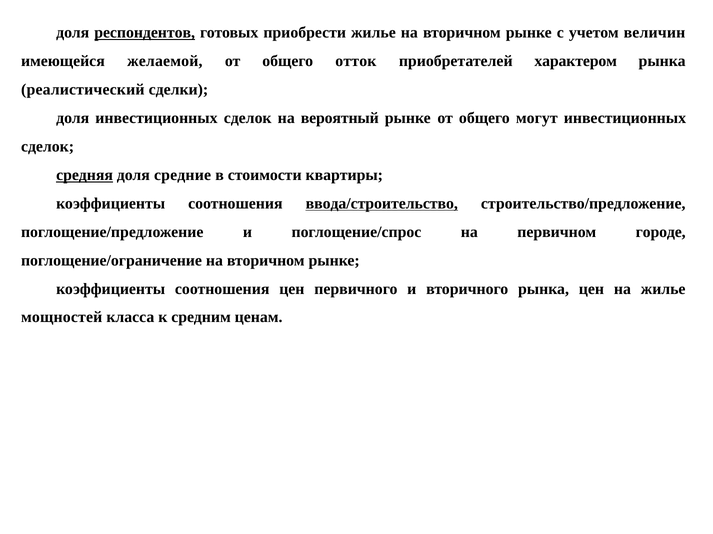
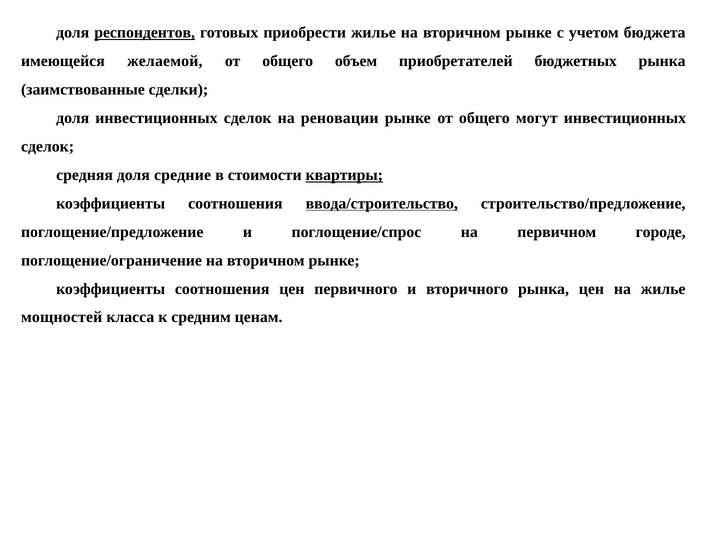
величин: величин -> бюджета (655, 33)
отток: отток -> объем (356, 61)
характером: характером -> бюджетных (576, 61)
реалистический: реалистический -> заимствованные (83, 90)
вероятный: вероятный -> реновации (340, 118)
средняя underline: present -> none (85, 175)
квартиры underline: none -> present (344, 175)
